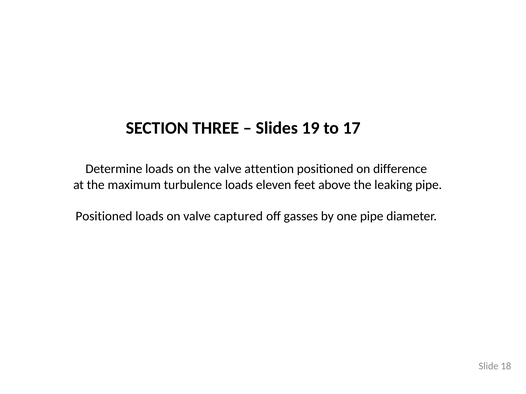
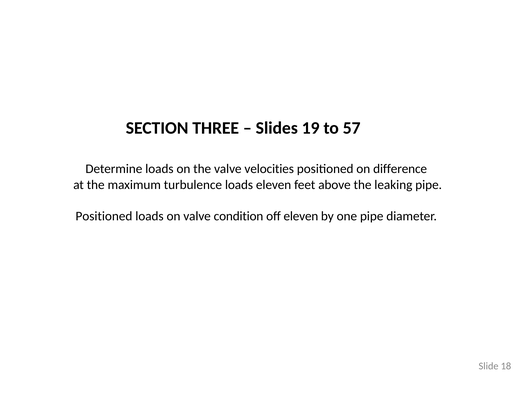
17: 17 -> 57 (352, 128)
attention: attention -> velocities (269, 169)
captured: captured -> condition (239, 217)
off gasses: gasses -> eleven (301, 217)
